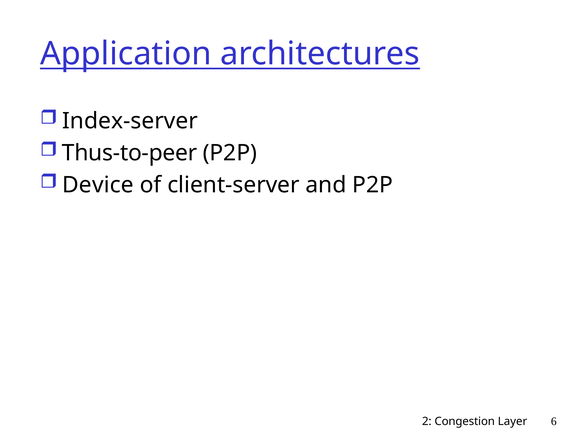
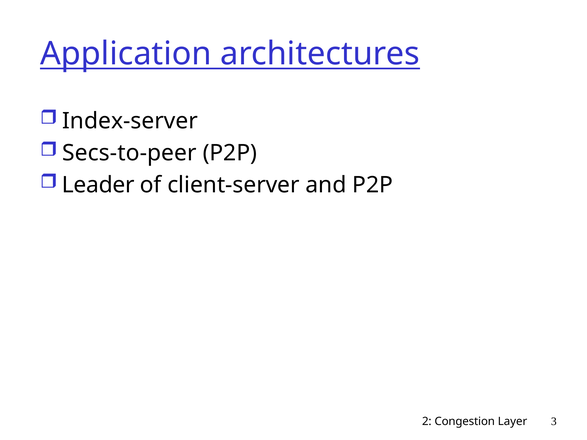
Thus-to-peer: Thus-to-peer -> Secs-to-peer (129, 153)
Device: Device -> Leader (98, 185)
6: 6 -> 3 (554, 421)
